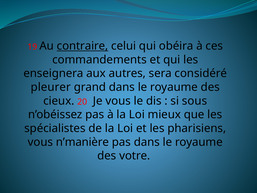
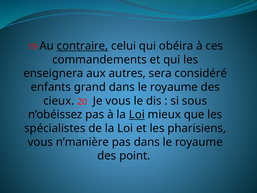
pleurer: pleurer -> enfants (51, 87)
Loi underline: none -> present (137, 114)
votre: votre -> point (135, 156)
